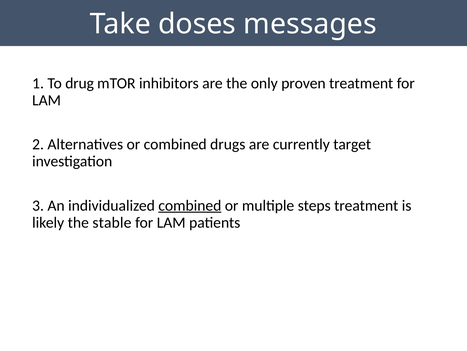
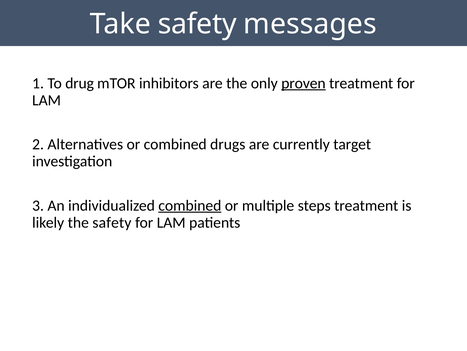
Take doses: doses -> safety (197, 24)
proven underline: none -> present (303, 83)
the stable: stable -> safety (112, 222)
